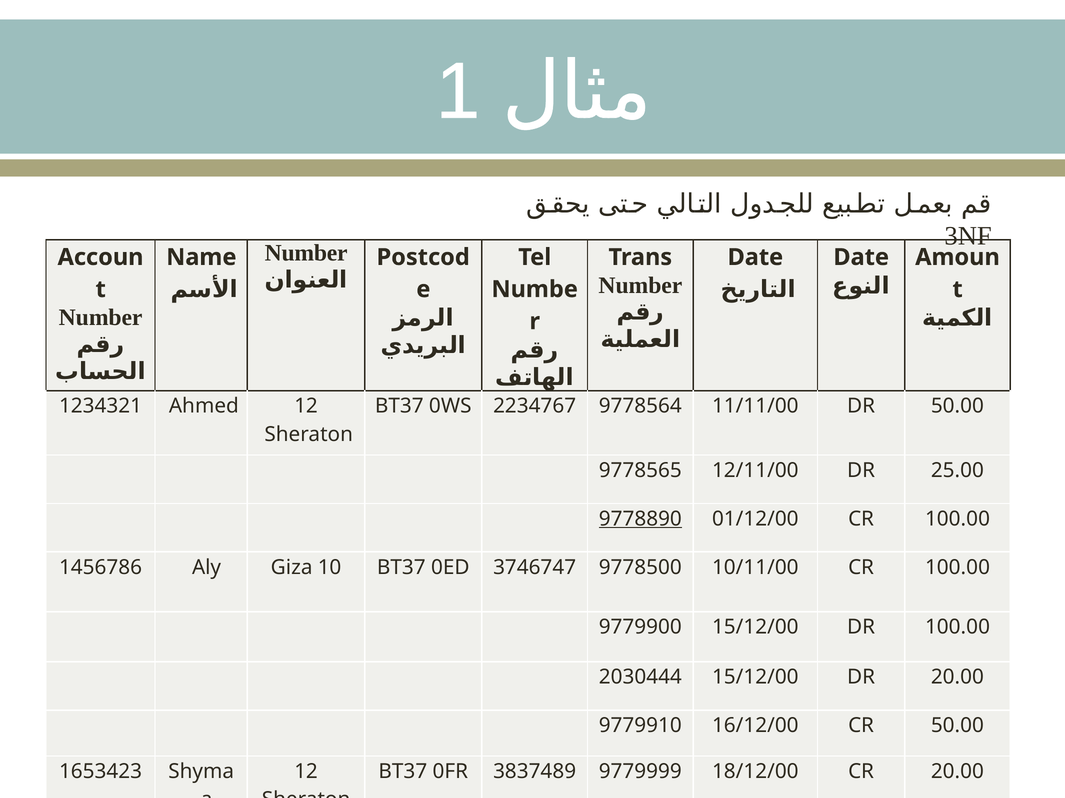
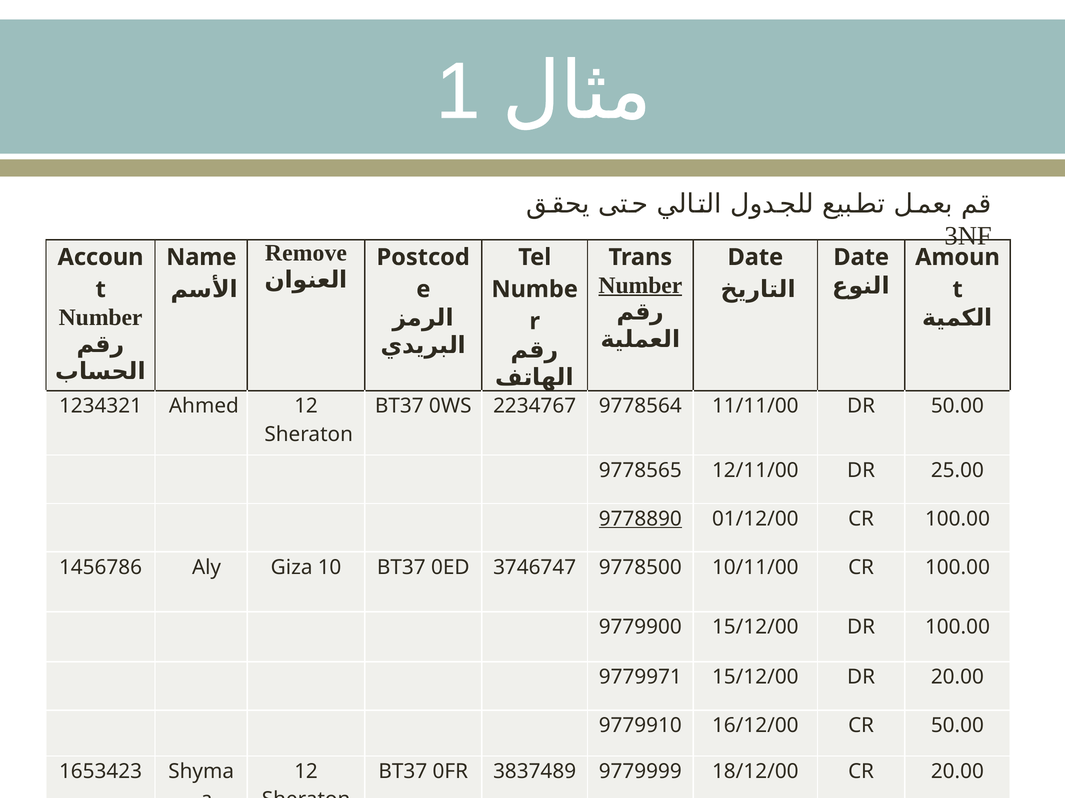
Number: Number -> Remove (306, 253)
Number underline: none -> present (640, 285)
2030444: 2030444 -> 9779971 (640, 678)
